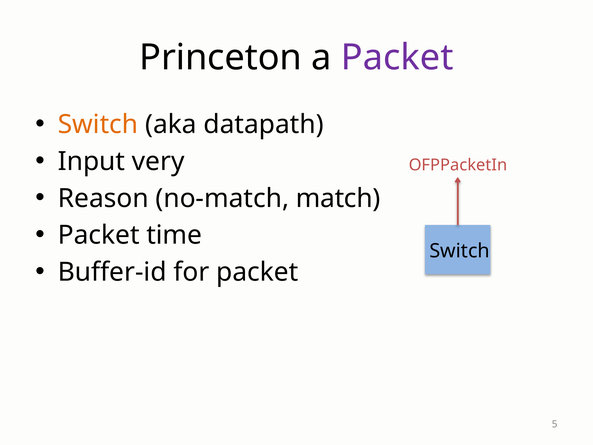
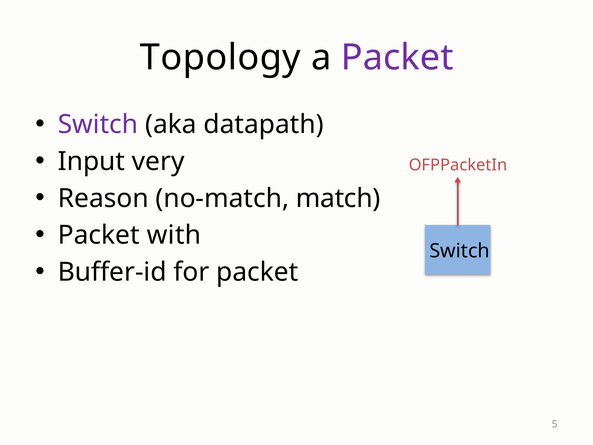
Princeton: Princeton -> Topology (220, 57)
Switch colour: orange -> purple (98, 124)
time: time -> with (174, 235)
